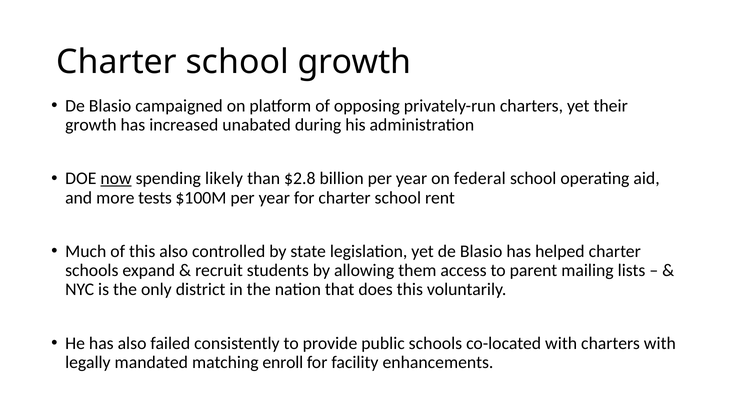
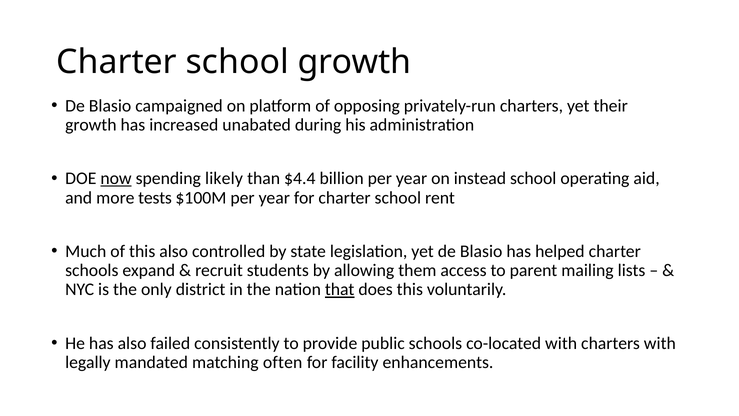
$2.8: $2.8 -> $4.4 (300, 178)
federal: federal -> instead (480, 178)
that underline: none -> present (340, 289)
enroll: enroll -> often (283, 362)
